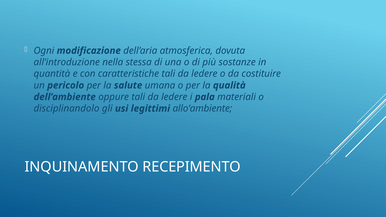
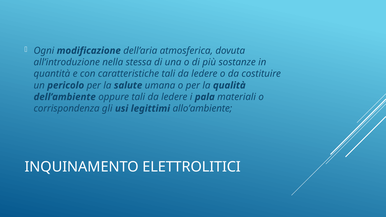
disciplinandolo: disciplinandolo -> corrispondenza (67, 109)
RECEPIMENTO: RECEPIMENTO -> ELETTROLITICI (192, 167)
